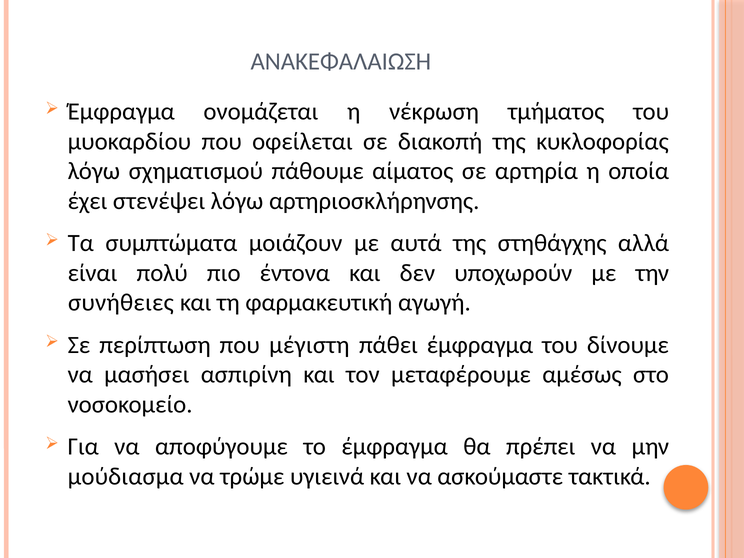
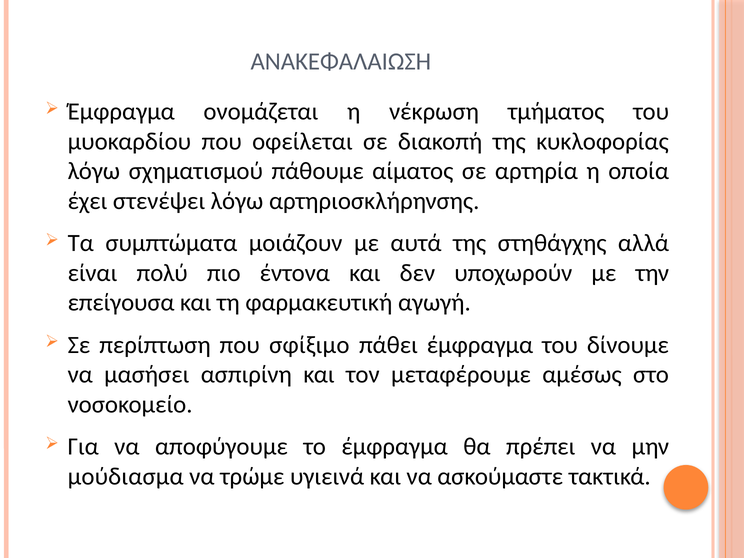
συνήθειες: συνήθειες -> επείγουσα (121, 303)
μέγιστη: μέγιστη -> σφίξιμο (309, 345)
